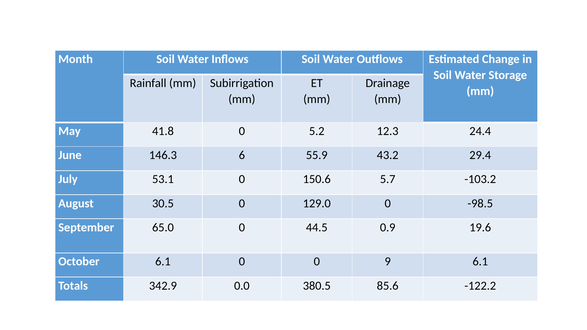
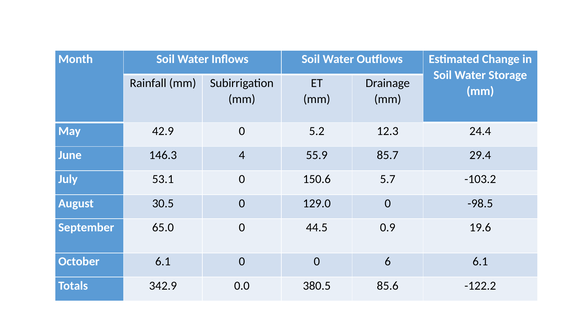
41.8: 41.8 -> 42.9 (163, 131)
6: 6 -> 4 (242, 155)
43.2: 43.2 -> 85.7 (388, 155)
9: 9 -> 6 (388, 262)
